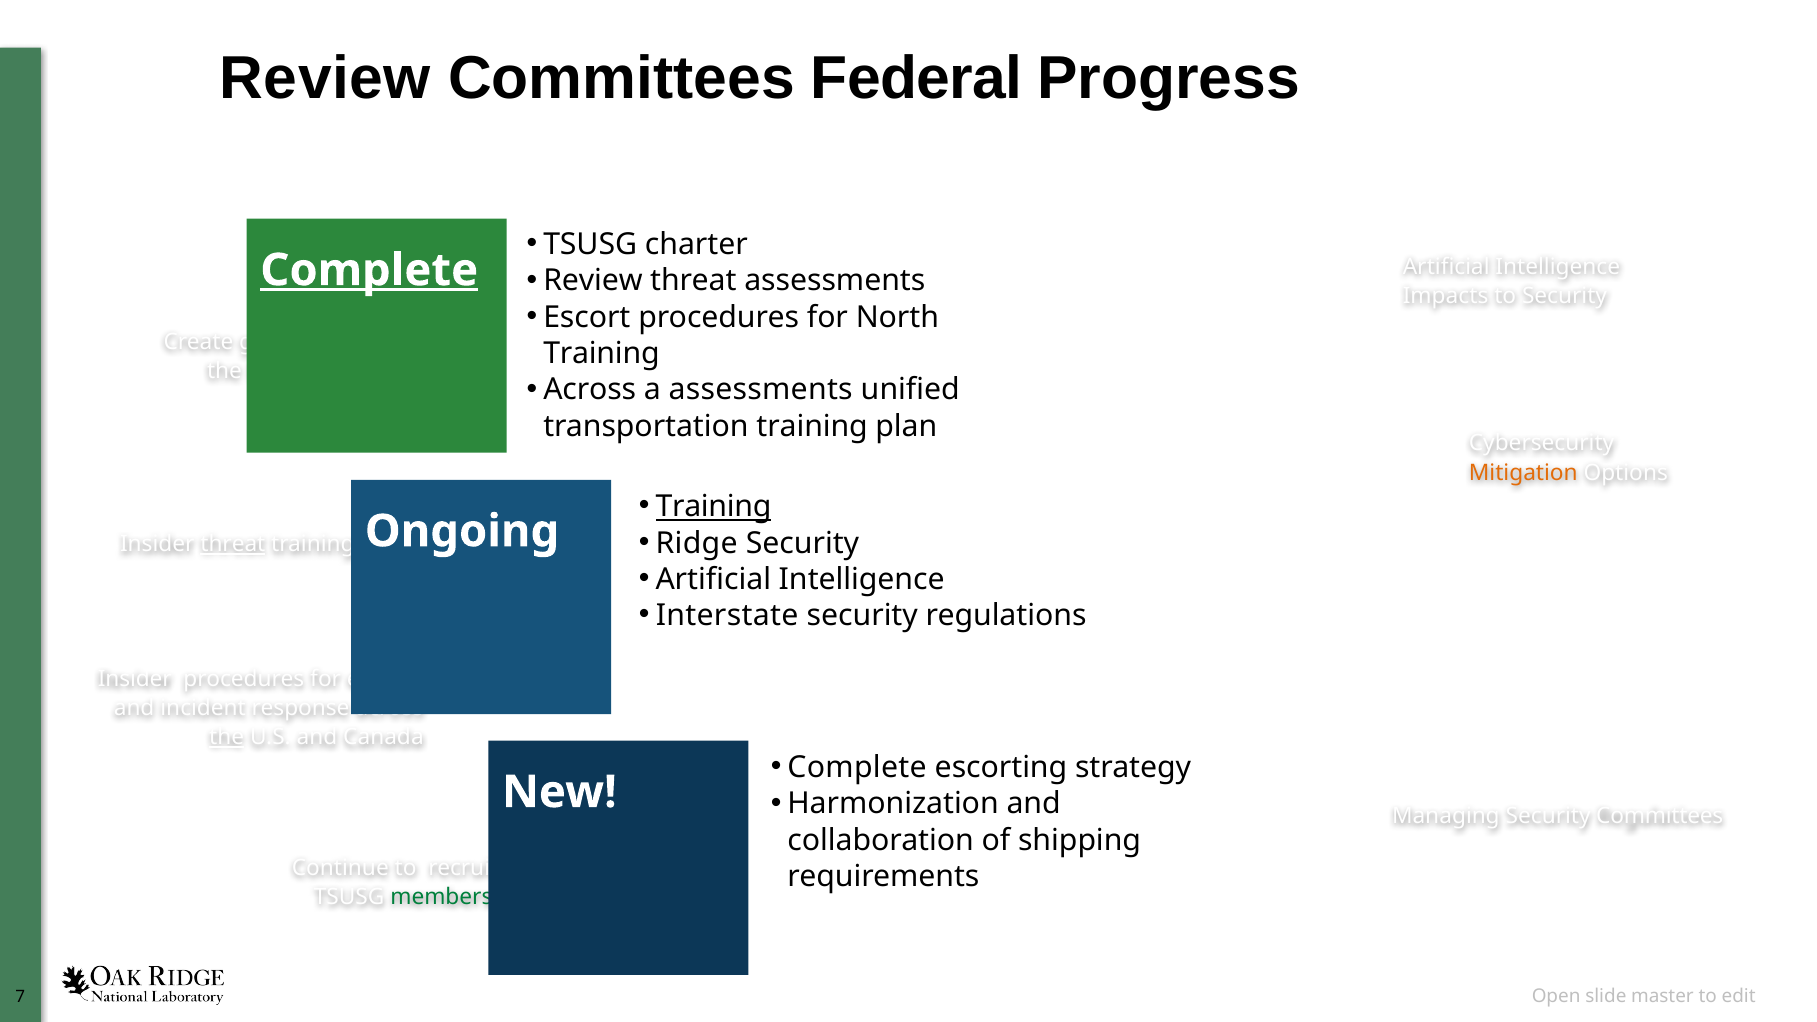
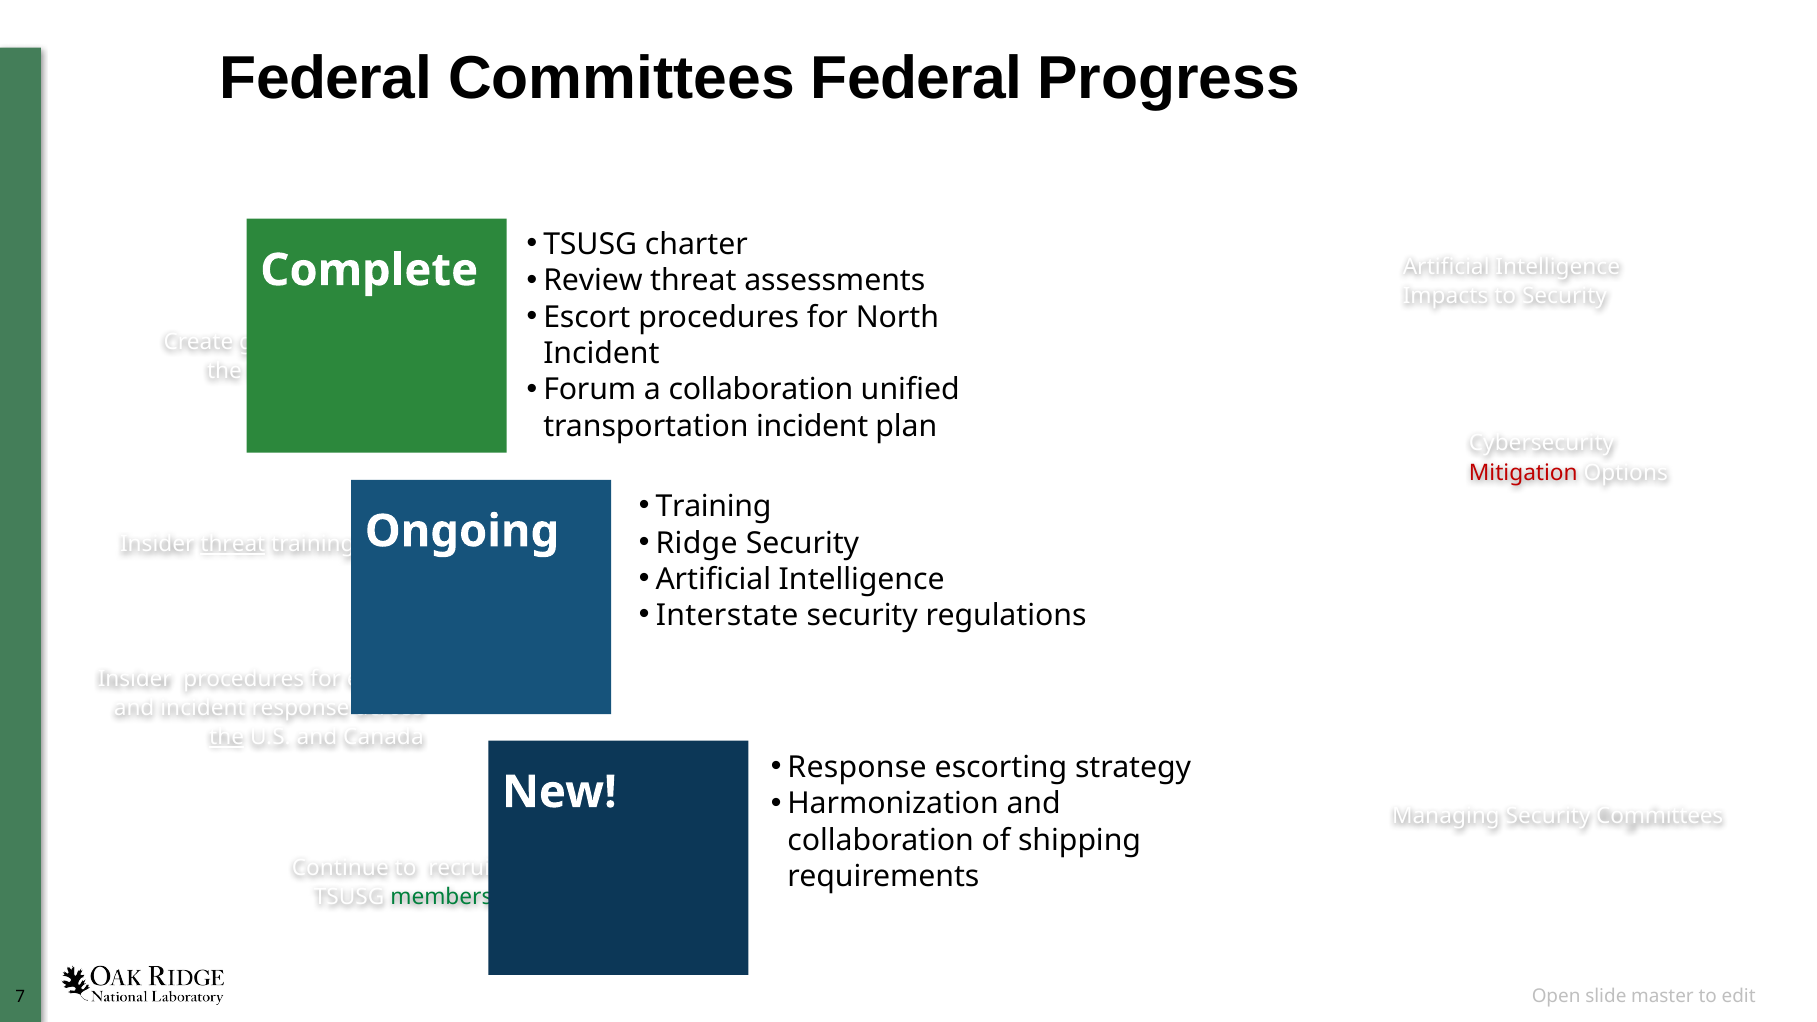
Review: Review -> Federal (326, 78)
Complete underline: present -> none (369, 270)
Training: Training -> Incident (601, 354)
Across: Across -> Forum (590, 390)
a assessments: assessments -> collaboration (761, 390)
transportation training: training -> incident (812, 426)
Mitigation colour: orange -> red (1523, 473)
Training underline: present -> none (713, 507)
Complete: Complete -> Response (857, 768)
